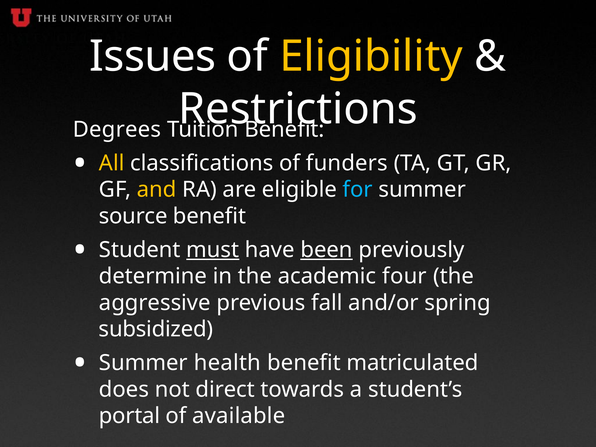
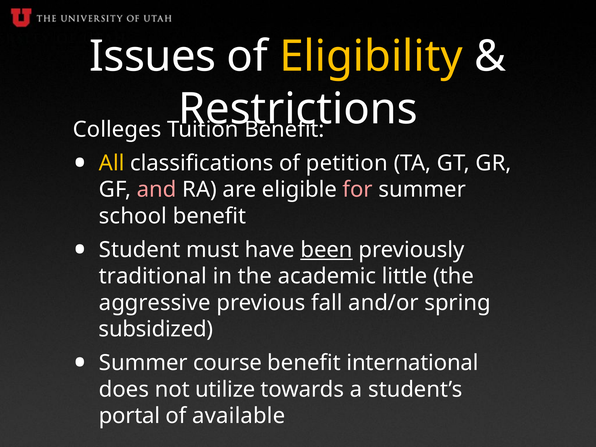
Degrees: Degrees -> Colleges (117, 130)
funders: funders -> petition (347, 163)
and colour: yellow -> pink (157, 190)
for colour: light blue -> pink (358, 190)
source: source -> school (133, 216)
must underline: present -> none (213, 250)
determine: determine -> traditional (153, 276)
four: four -> little (405, 276)
health: health -> course (228, 363)
matriculated: matriculated -> international (413, 363)
direct: direct -> utilize (225, 389)
